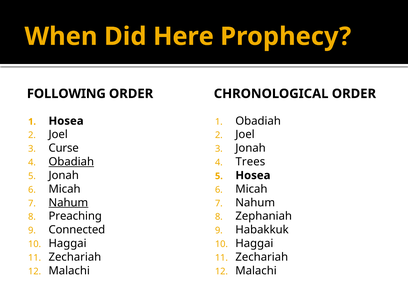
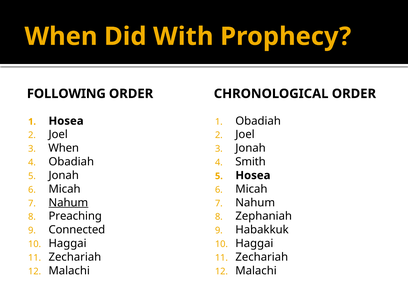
Here: Here -> With (183, 36)
Curse: Curse -> When (64, 148)
Obadiah underline: present -> none (71, 162)
Trees: Trees -> Smith (251, 162)
